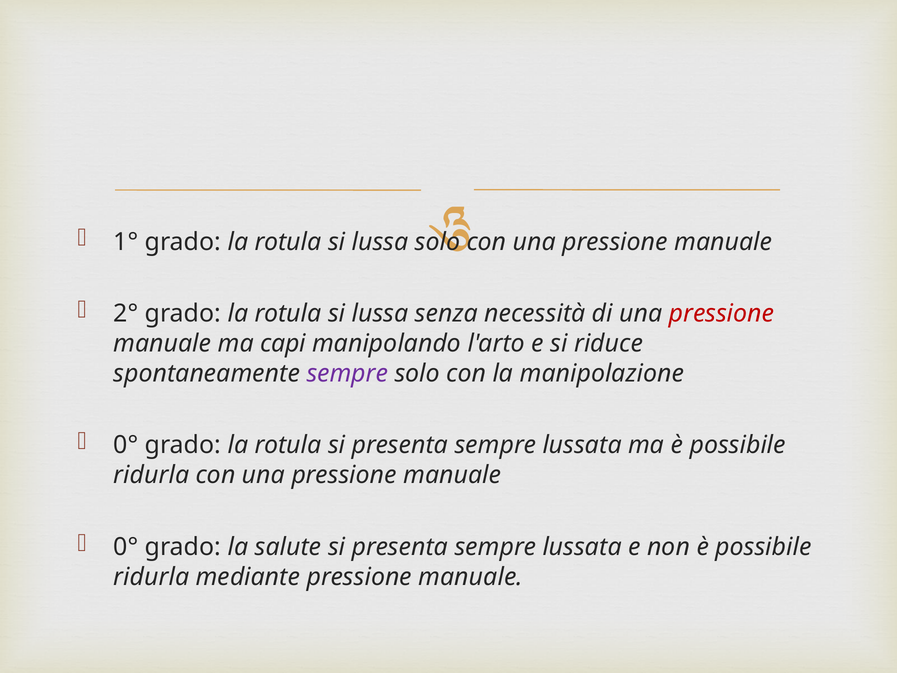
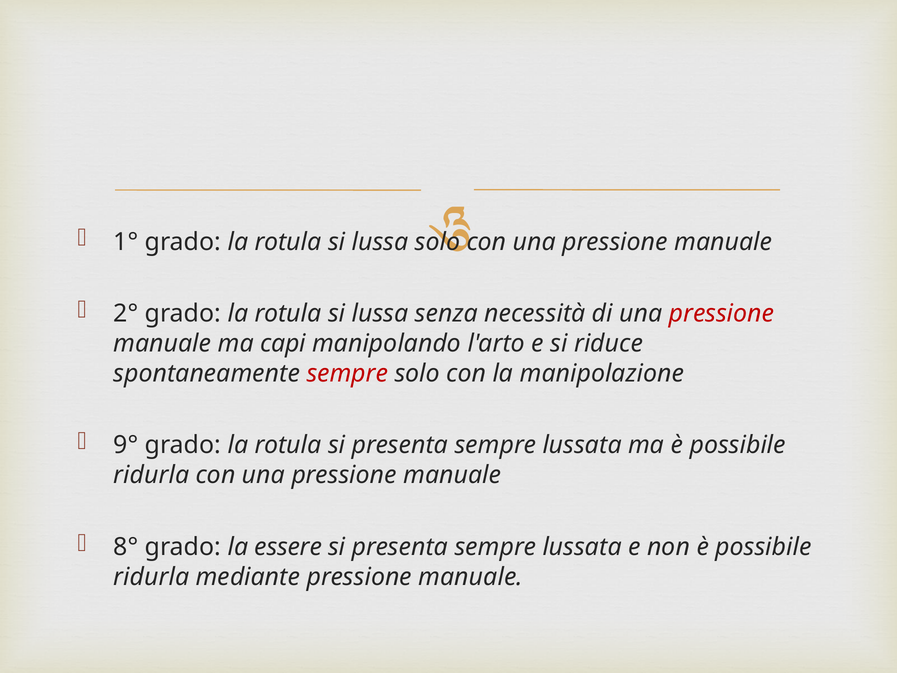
sempre colour: purple -> red (347, 373)
0°: 0° -> 9° (126, 445)
0°: 0° -> 8° (126, 547)
salute: salute -> essere (288, 547)
